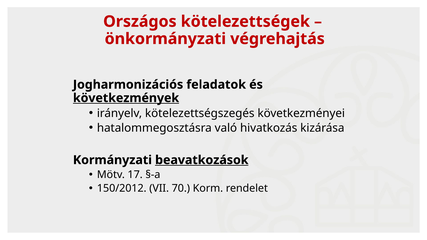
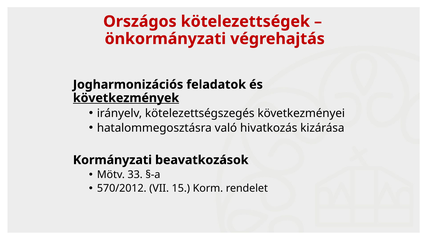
beavatkozások underline: present -> none (202, 160)
17: 17 -> 33 (135, 175)
150/2012: 150/2012 -> 570/2012 (122, 189)
70: 70 -> 15 (181, 189)
